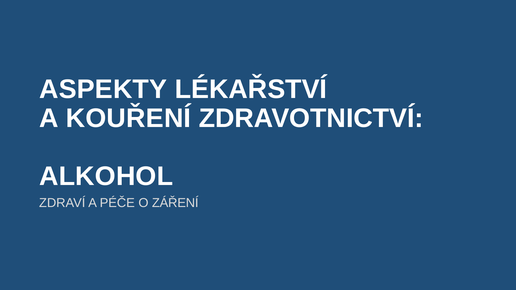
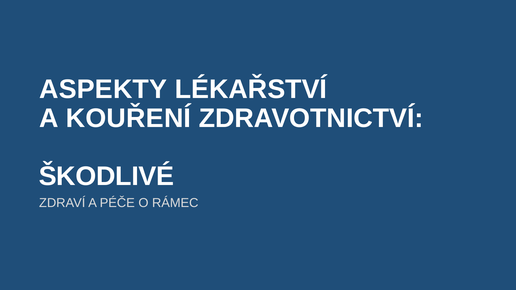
ALKOHOL: ALKOHOL -> ŠKODLIVÉ (106, 176)
ZÁŘENÍ: ZÁŘENÍ -> RÁMEC (175, 203)
